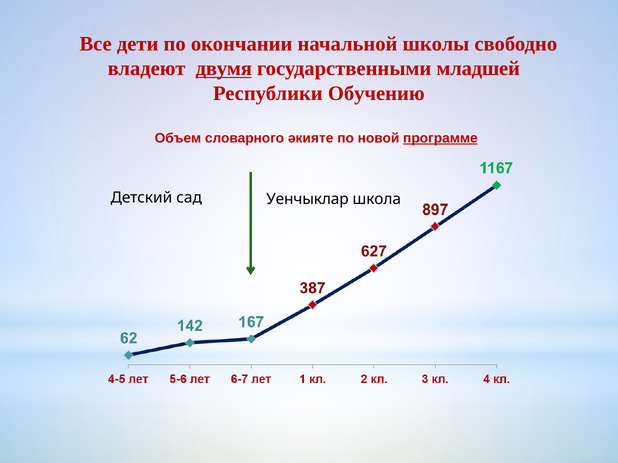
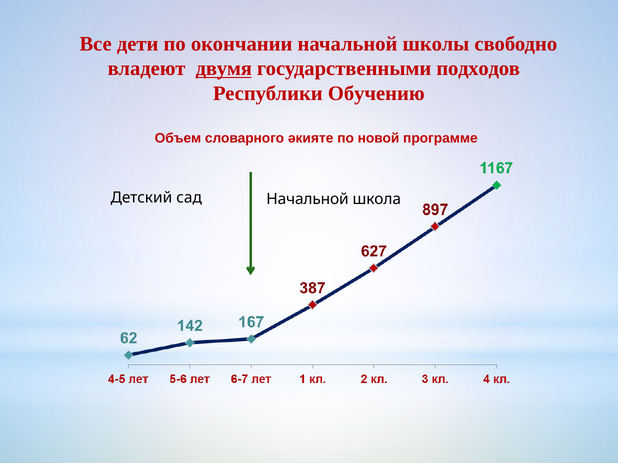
младшей: младшей -> подходов (478, 69)
программе underline: present -> none (440, 138)
сад Уенчыклар: Уенчыклар -> Начальной (307, 199)
